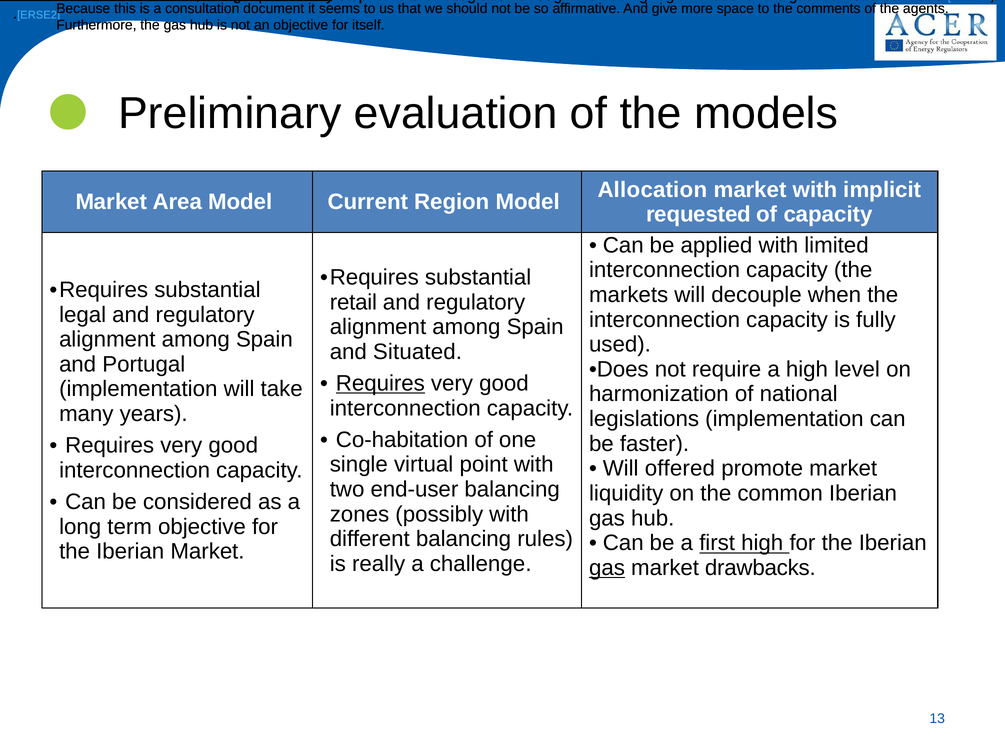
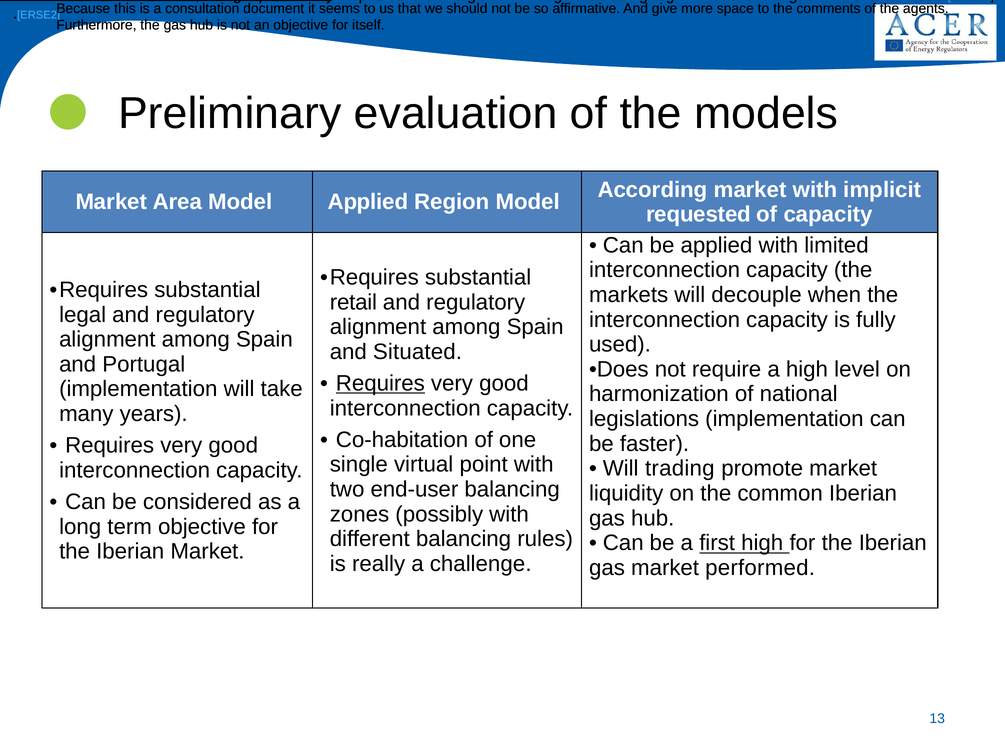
Allocation: Allocation -> According (653, 190)
Model Current: Current -> Applied (368, 202)
Will offered: offered -> trading (680, 468)
gas underline: present -> none (607, 568)
drawbacks: drawbacks -> performed (760, 568)
